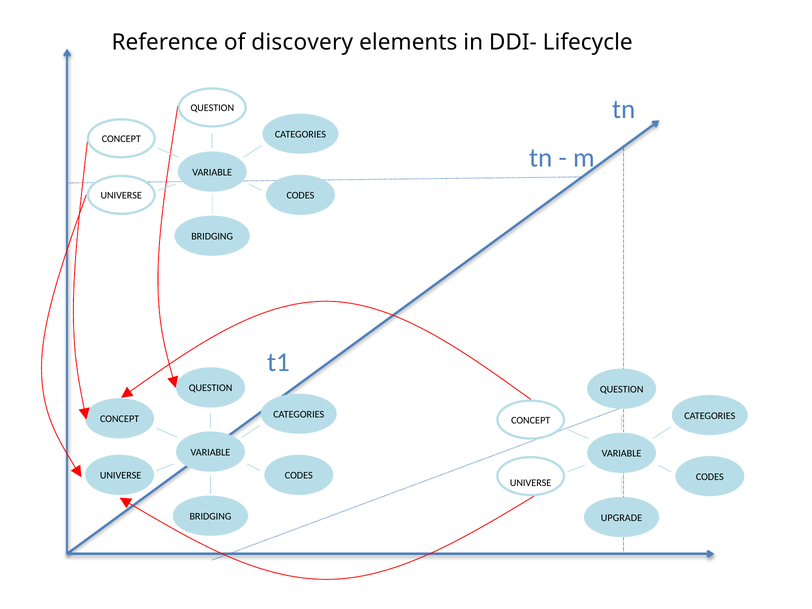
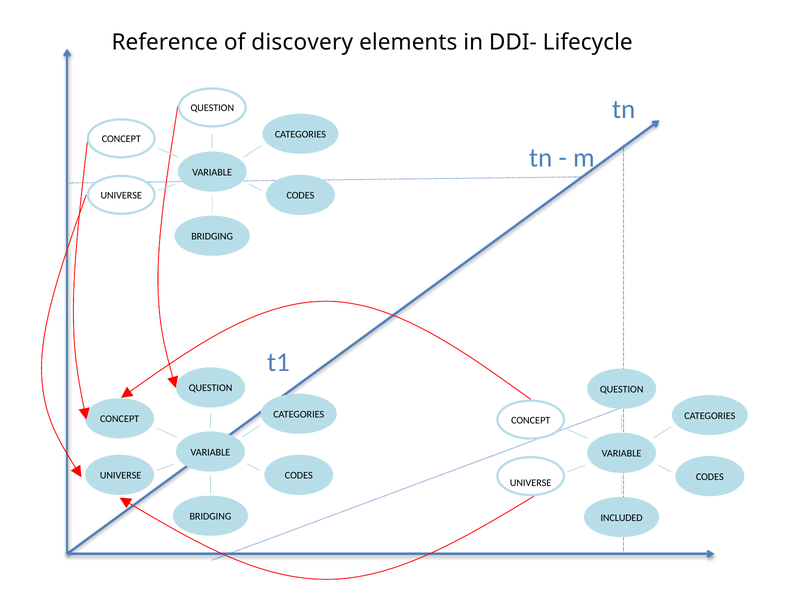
UPGRADE: UPGRADE -> INCLUDED (622, 518)
